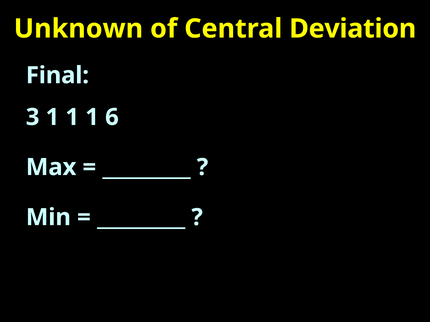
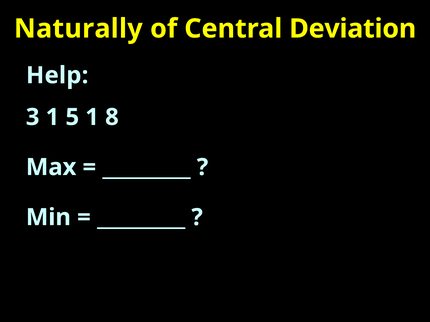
Unknown: Unknown -> Naturally (78, 29)
Final: Final -> Help (57, 75)
3 1 1: 1 -> 5 (72, 117)
6: 6 -> 8 (112, 117)
